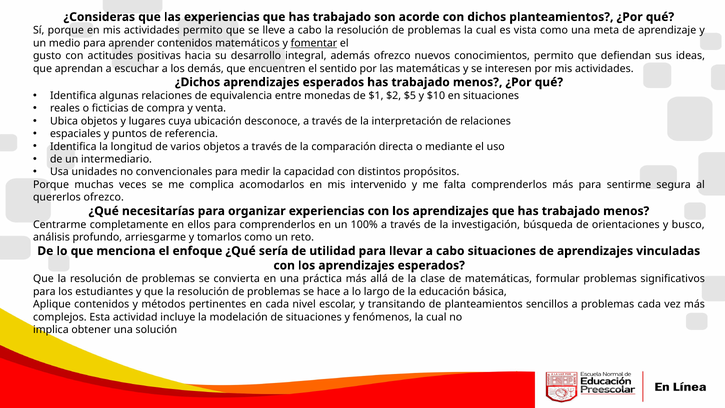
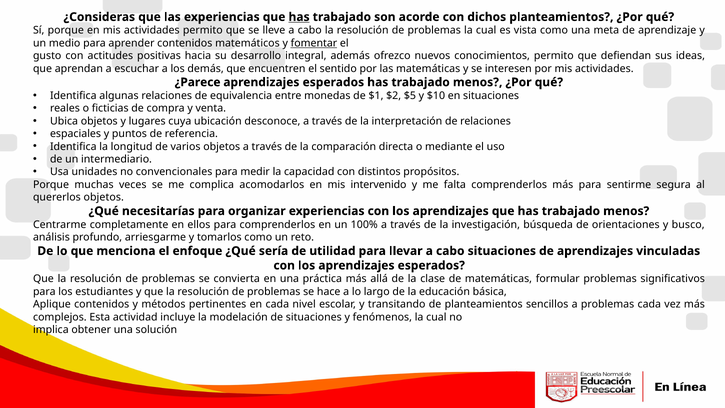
has underline: none -> present (299, 17)
¿Dichos: ¿Dichos -> ¿Parece (198, 82)
quererlos ofrezco: ofrezco -> objetos (104, 197)
